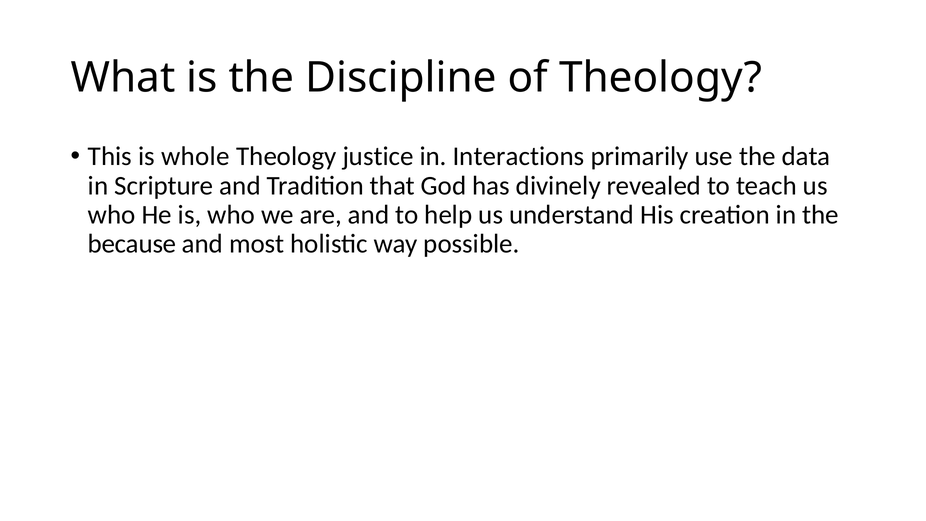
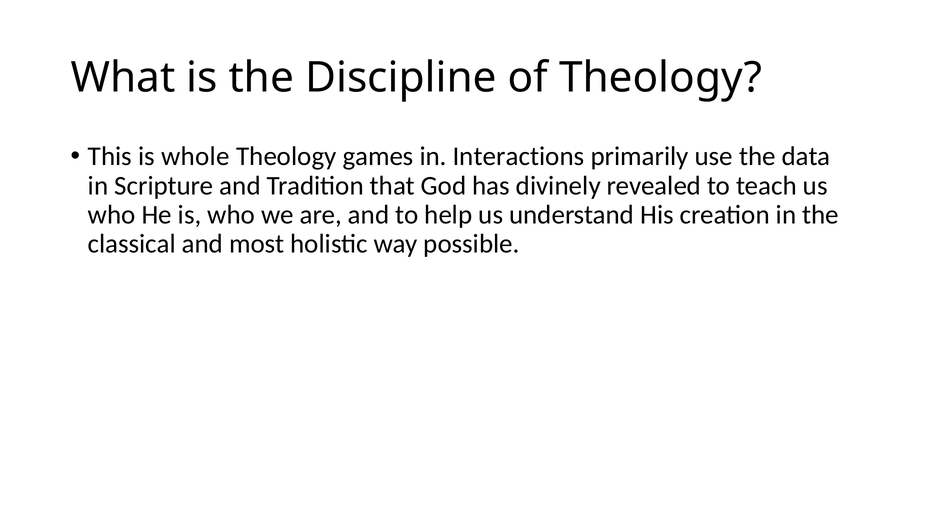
justice: justice -> games (378, 157)
because: because -> classical (132, 244)
